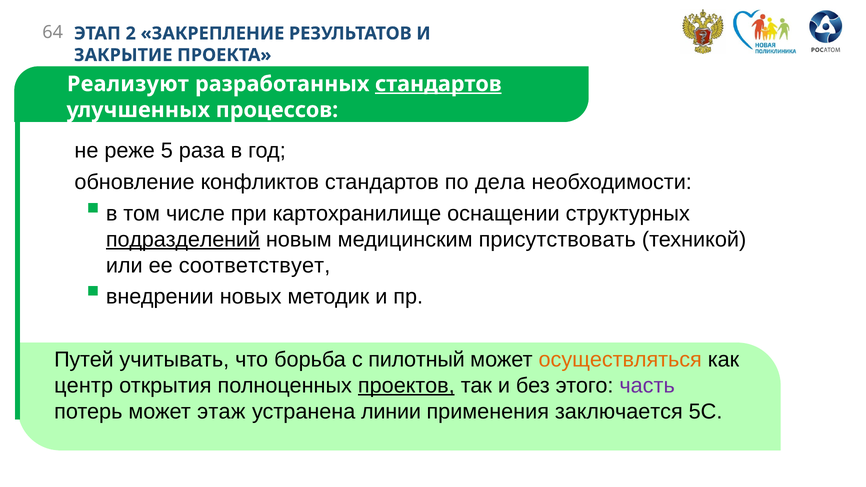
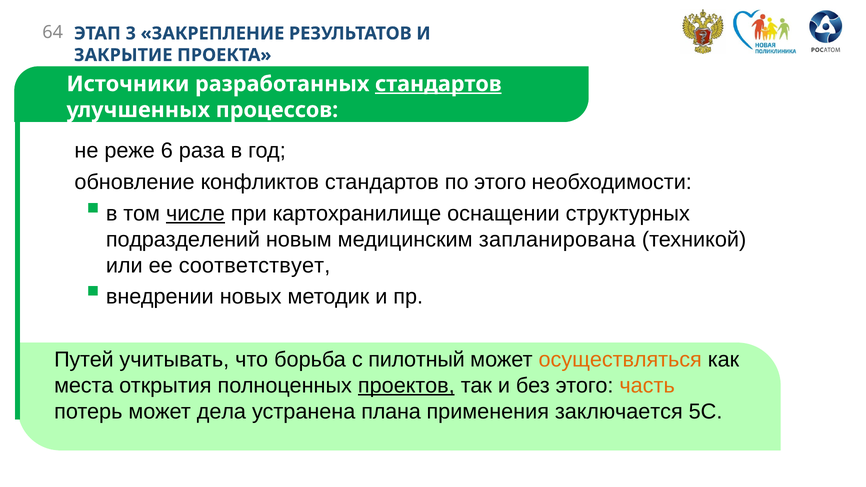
2: 2 -> 3 (131, 33)
Реализуют: Реализуют -> Источники (128, 84)
5: 5 -> 6 (167, 151)
по дела: дела -> этого (500, 182)
числе underline: none -> present (195, 213)
подразделений underline: present -> none (183, 239)
присутствовать: присутствовать -> запланирована (557, 239)
центр: центр -> места (84, 386)
часть colour: purple -> orange (647, 386)
этаж: этаж -> дела (221, 412)
линии: линии -> плана (391, 412)
